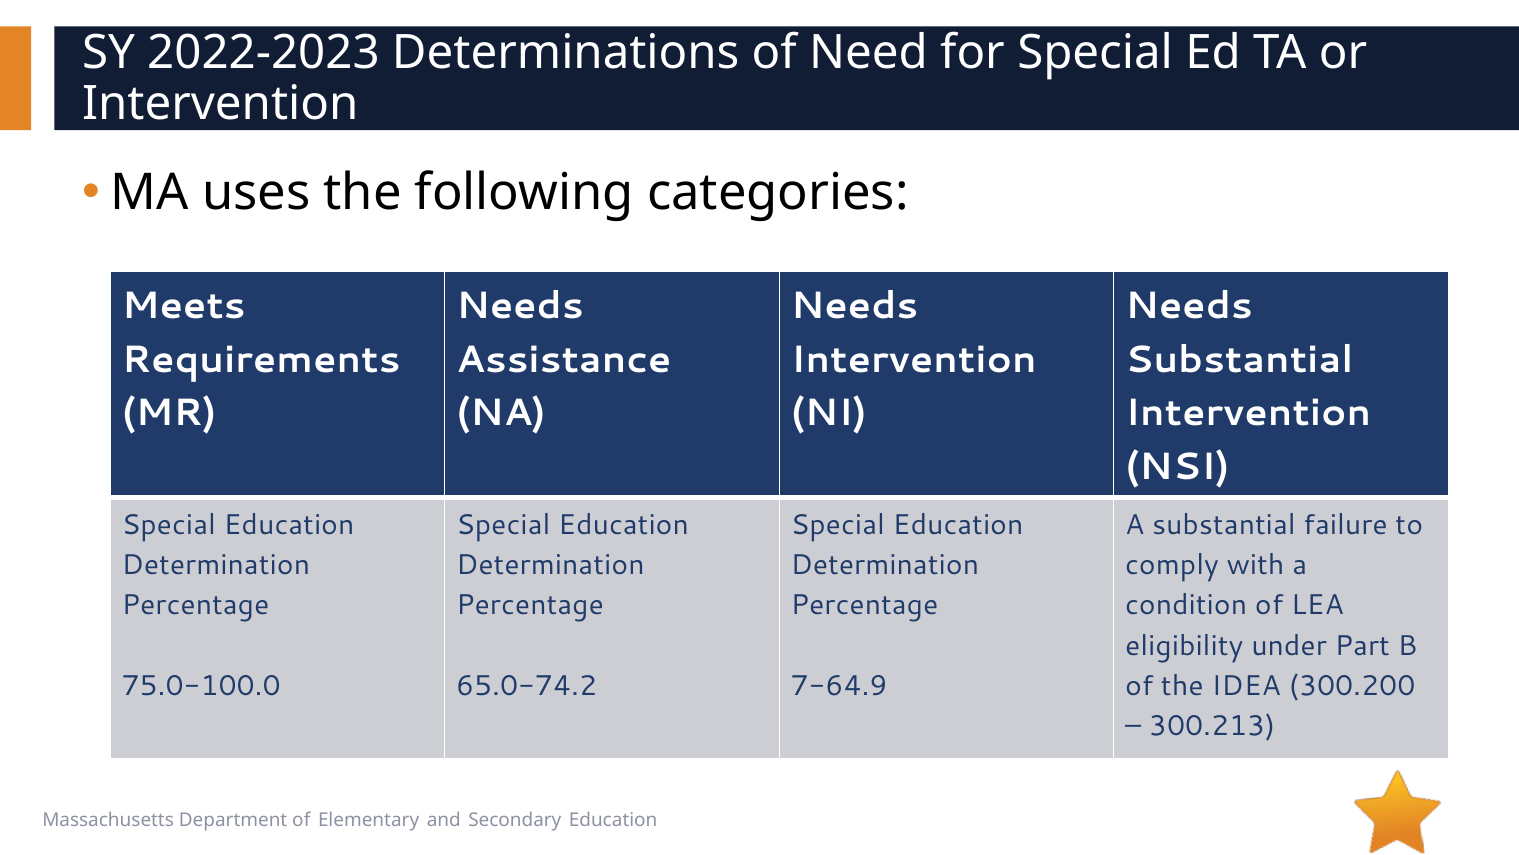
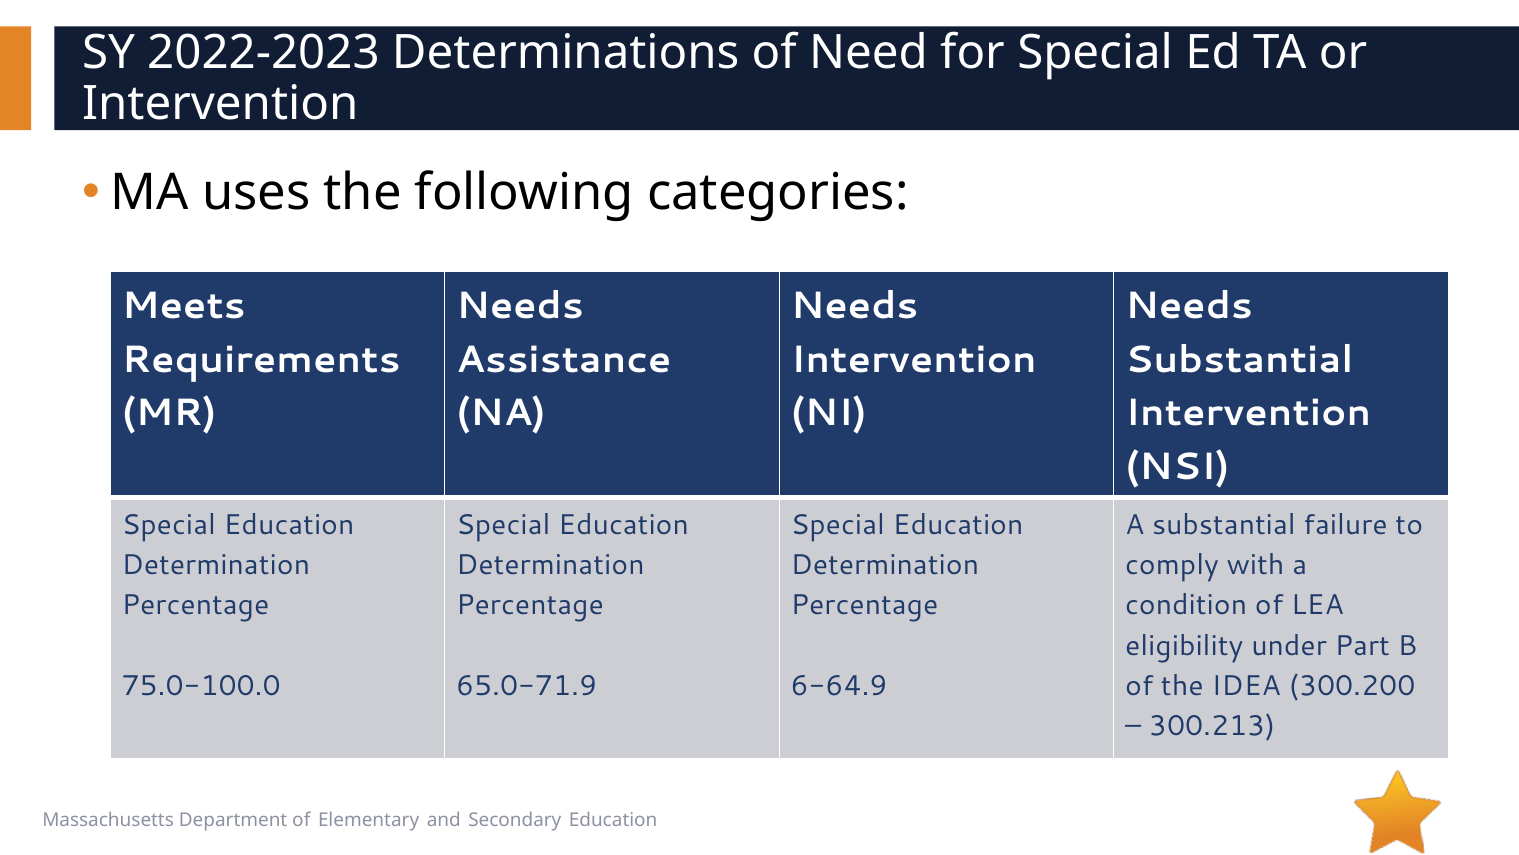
65.0-74.2: 65.0-74.2 -> 65.0-71.9 (527, 686)
7-64.9: 7-64.9 -> 6-64.9 (839, 686)
